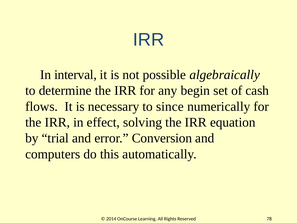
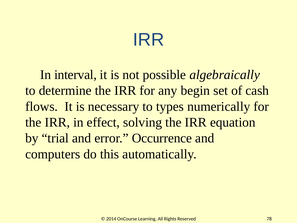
since: since -> types (170, 106)
Conversion: Conversion -> Occurrence (162, 138)
